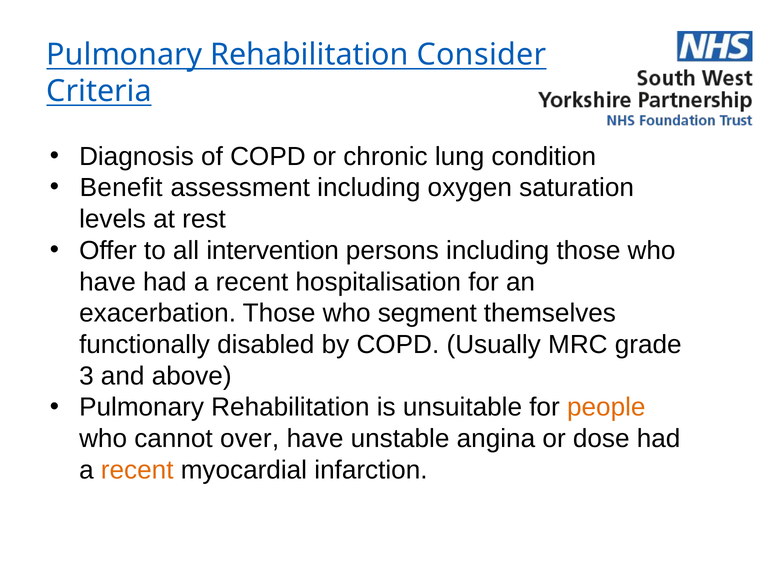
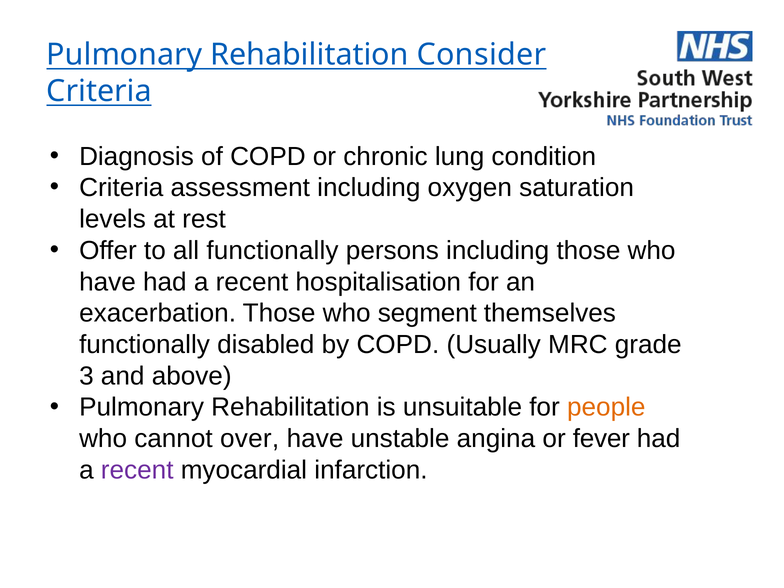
Benefit: Benefit -> Criteria (121, 188)
all intervention: intervention -> functionally (272, 251)
dose: dose -> fever (601, 439)
recent colour: orange -> purple (137, 470)
